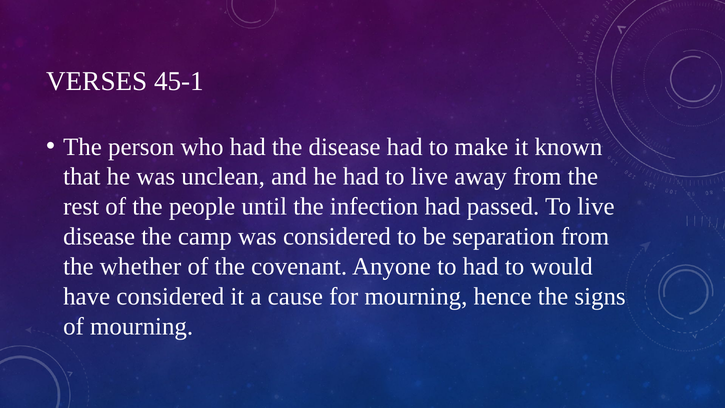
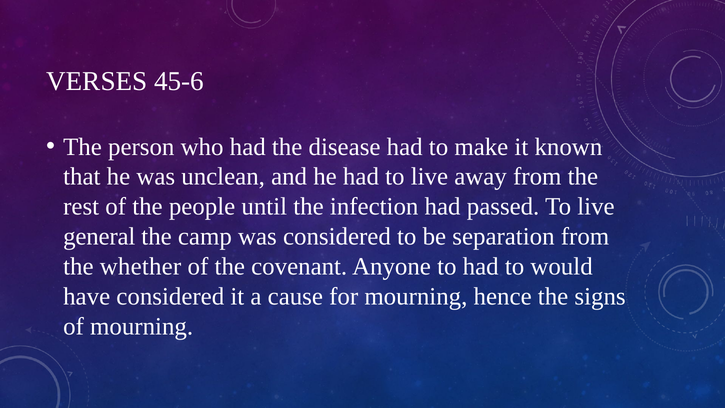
45-1: 45-1 -> 45-6 (179, 81)
disease: disease -> general (99, 236)
